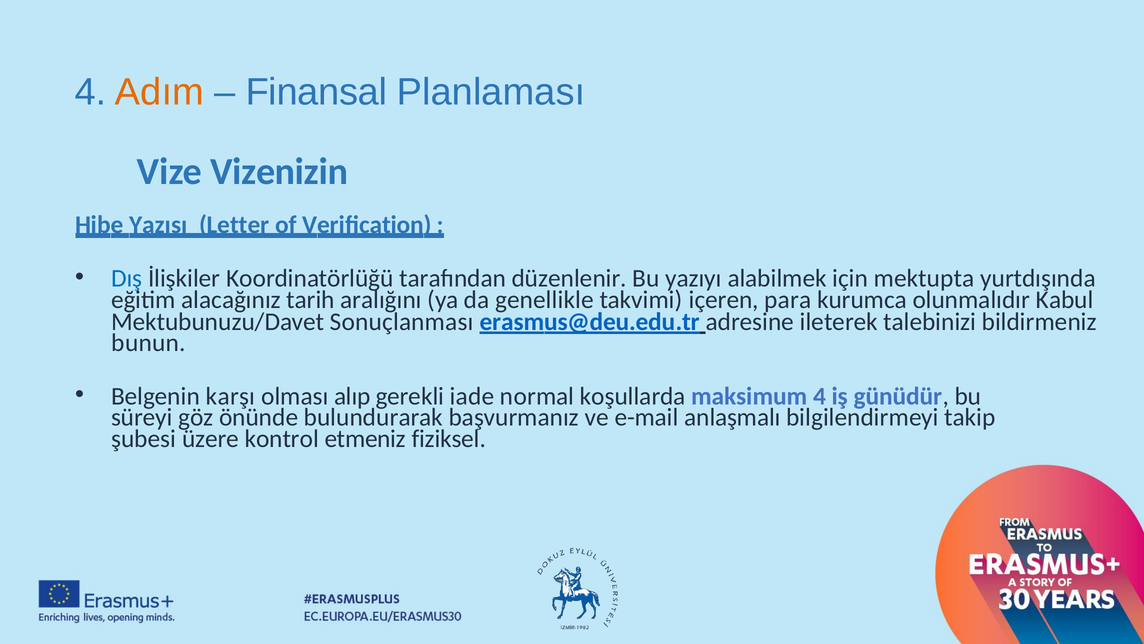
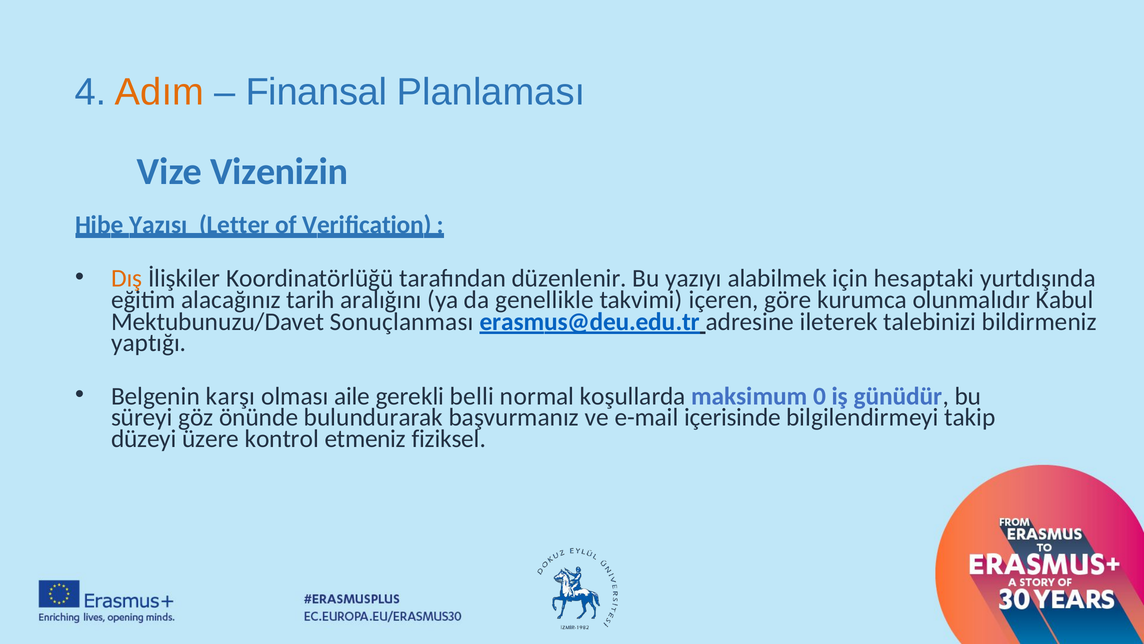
Dış colour: blue -> orange (127, 278)
mektupta: mektupta -> hesaptaki (924, 278)
para: para -> göre (788, 300)
bunun: bunun -> yaptığı (149, 343)
alıp: alıp -> aile (352, 396)
iade: iade -> belli (472, 396)
maksimum 4: 4 -> 0 (820, 396)
anlaşmalı: anlaşmalı -> içerisinde (732, 417)
şubesi: şubesi -> düzeyi (144, 439)
